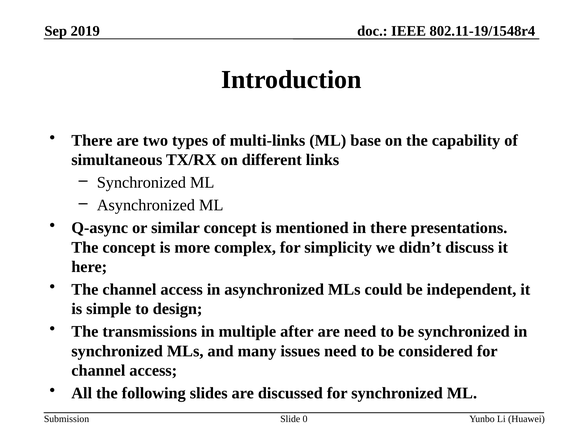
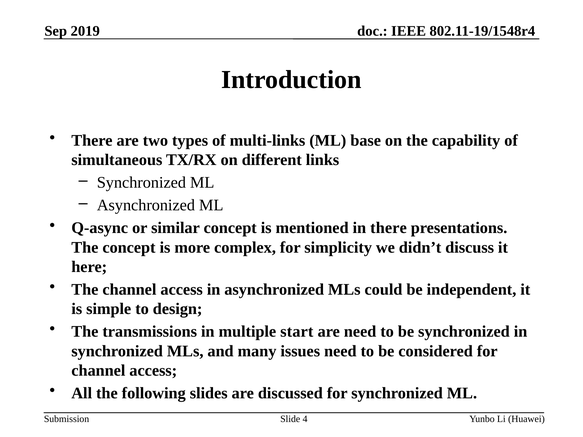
after: after -> start (297, 332)
0: 0 -> 4 (305, 419)
